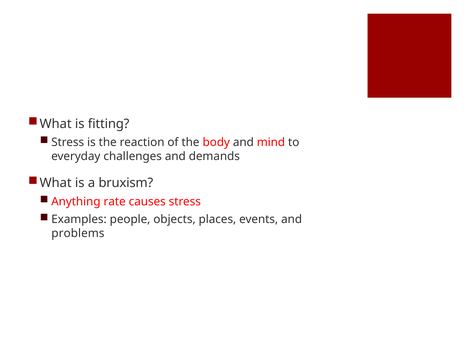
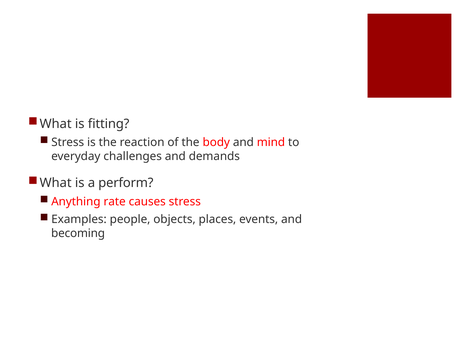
bruxism: bruxism -> perform (126, 183)
problems: problems -> becoming (78, 233)
